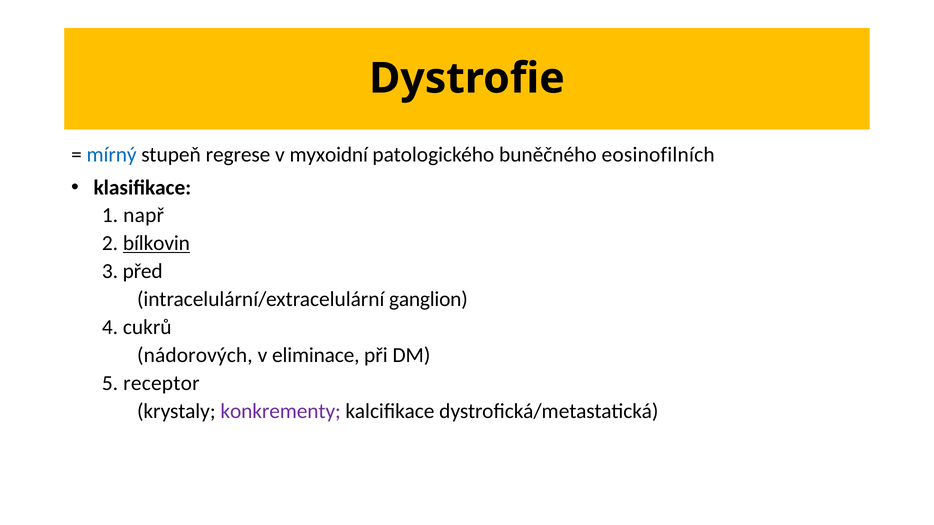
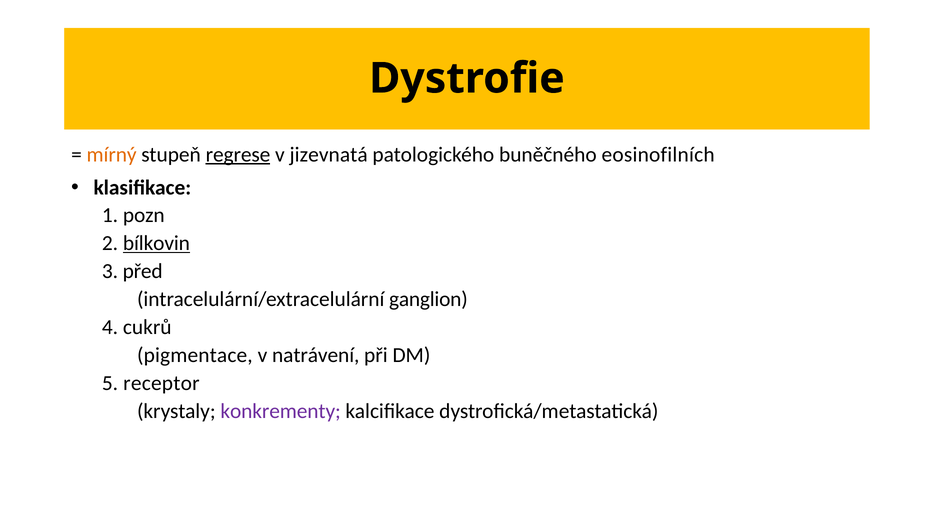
mírný colour: blue -> orange (112, 155)
regrese underline: none -> present (238, 155)
myxoidní: myxoidní -> jizevnatá (329, 155)
např: např -> pozn (144, 216)
nádorových: nádorových -> pigmentace (195, 355)
eliminace: eliminace -> natrávení (316, 355)
